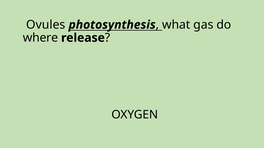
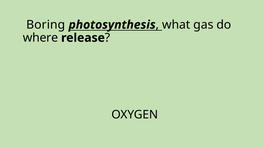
Ovules: Ovules -> Boring (46, 25)
